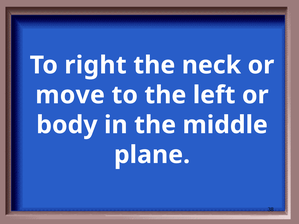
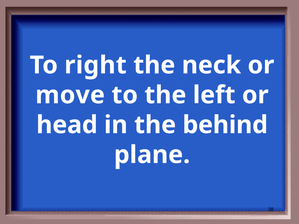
body: body -> head (67, 125)
middle: middle -> behind (225, 125)
